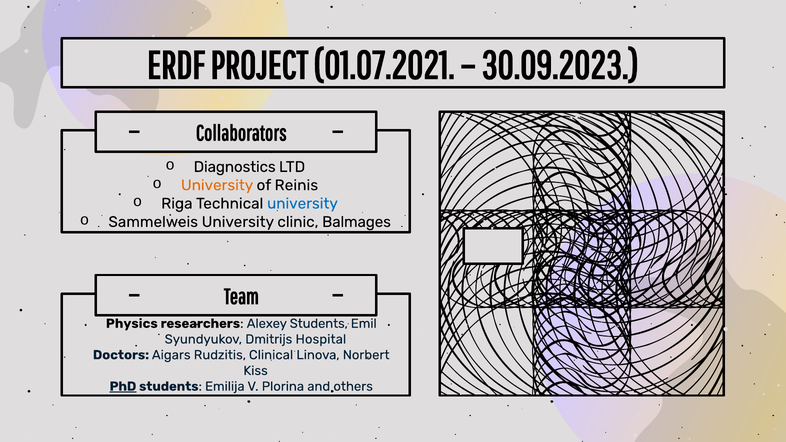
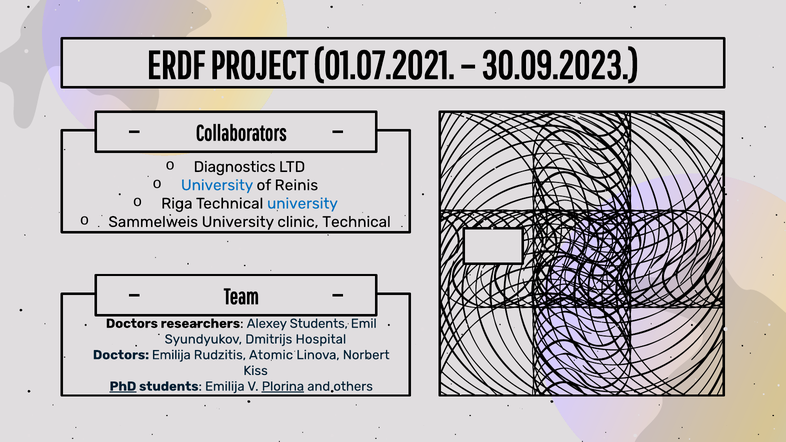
University colour: orange -> blue (217, 185)
clinic Balmages: Balmages -> Technical (356, 222)
Physics: Physics -> Doctors (132, 324)
Doctors Aigars: Aigars -> Emilija (171, 355)
Clinical: Clinical -> Atomic (271, 355)
Plorina underline: none -> present (283, 386)
